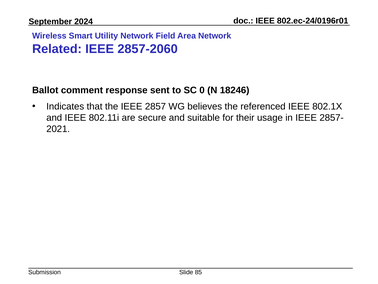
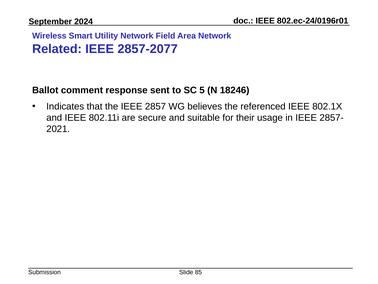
2857-2060: 2857-2060 -> 2857-2077 (148, 49)
0: 0 -> 5 (202, 90)
